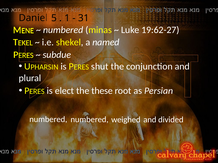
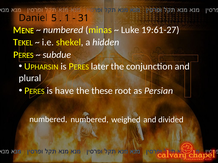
19:62-27: 19:62-27 -> 19:61-27 (160, 30)
named: named -> hidden (106, 42)
shut: shut -> later (100, 67)
elect: elect -> have (64, 91)
